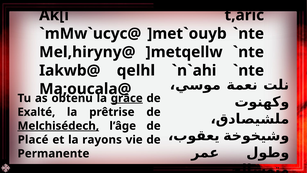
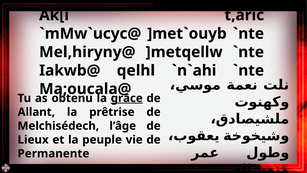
Exalté: Exalté -> Allant (36, 112)
Melchisédech underline: present -> none (58, 126)
Placé: Placé -> Lieux (33, 139)
rayons: rayons -> peuple (102, 139)
